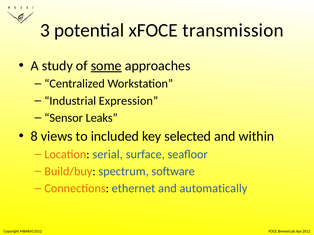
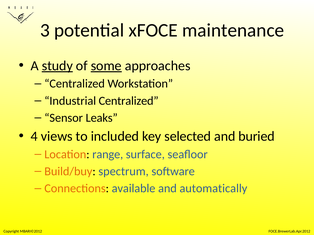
transmission: transmission -> maintenance (233, 30)
study underline: none -> present (57, 66)
Industrial Expression: Expression -> Centralized (129, 101)
8: 8 -> 4 (34, 137)
within: within -> buried (257, 137)
serial: serial -> range (108, 155)
ethernet: ethernet -> available (134, 189)
